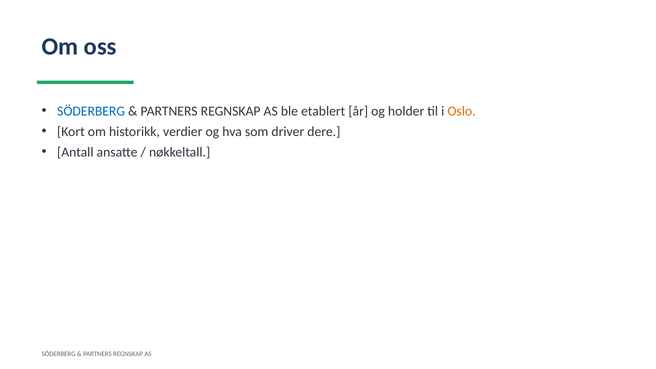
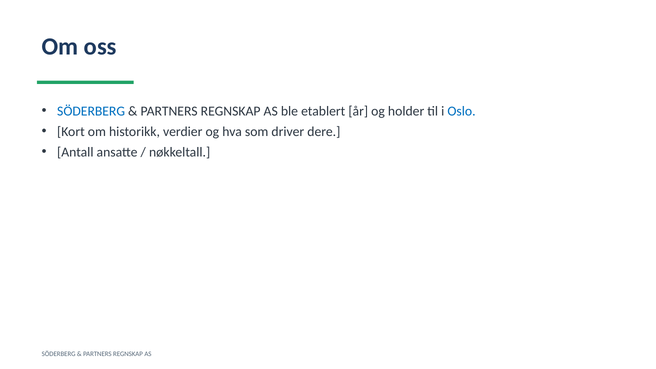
Oslo colour: orange -> blue (462, 111)
